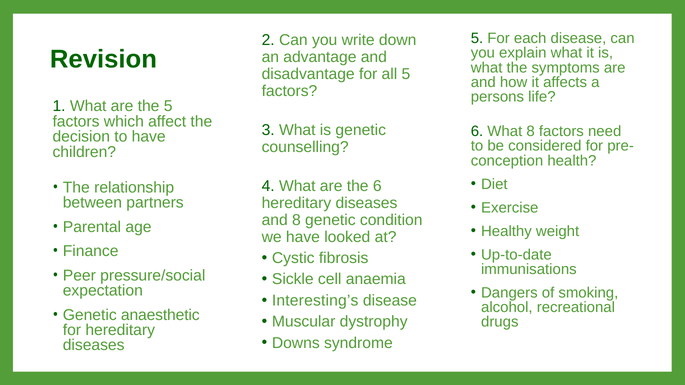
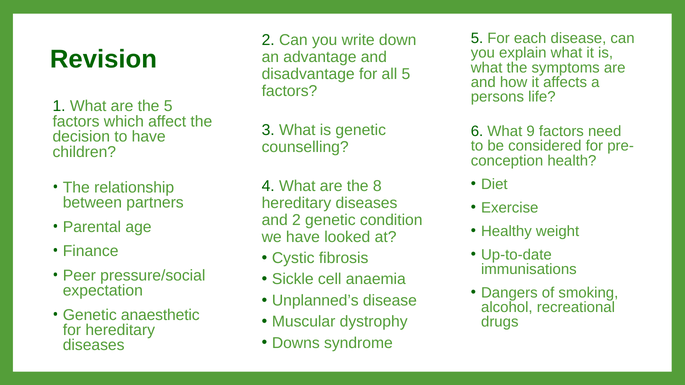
What 8: 8 -> 9 (531, 132)
the 6: 6 -> 8 (377, 186)
and 8: 8 -> 2 (296, 220)
Interesting’s: Interesting’s -> Unplanned’s (315, 301)
